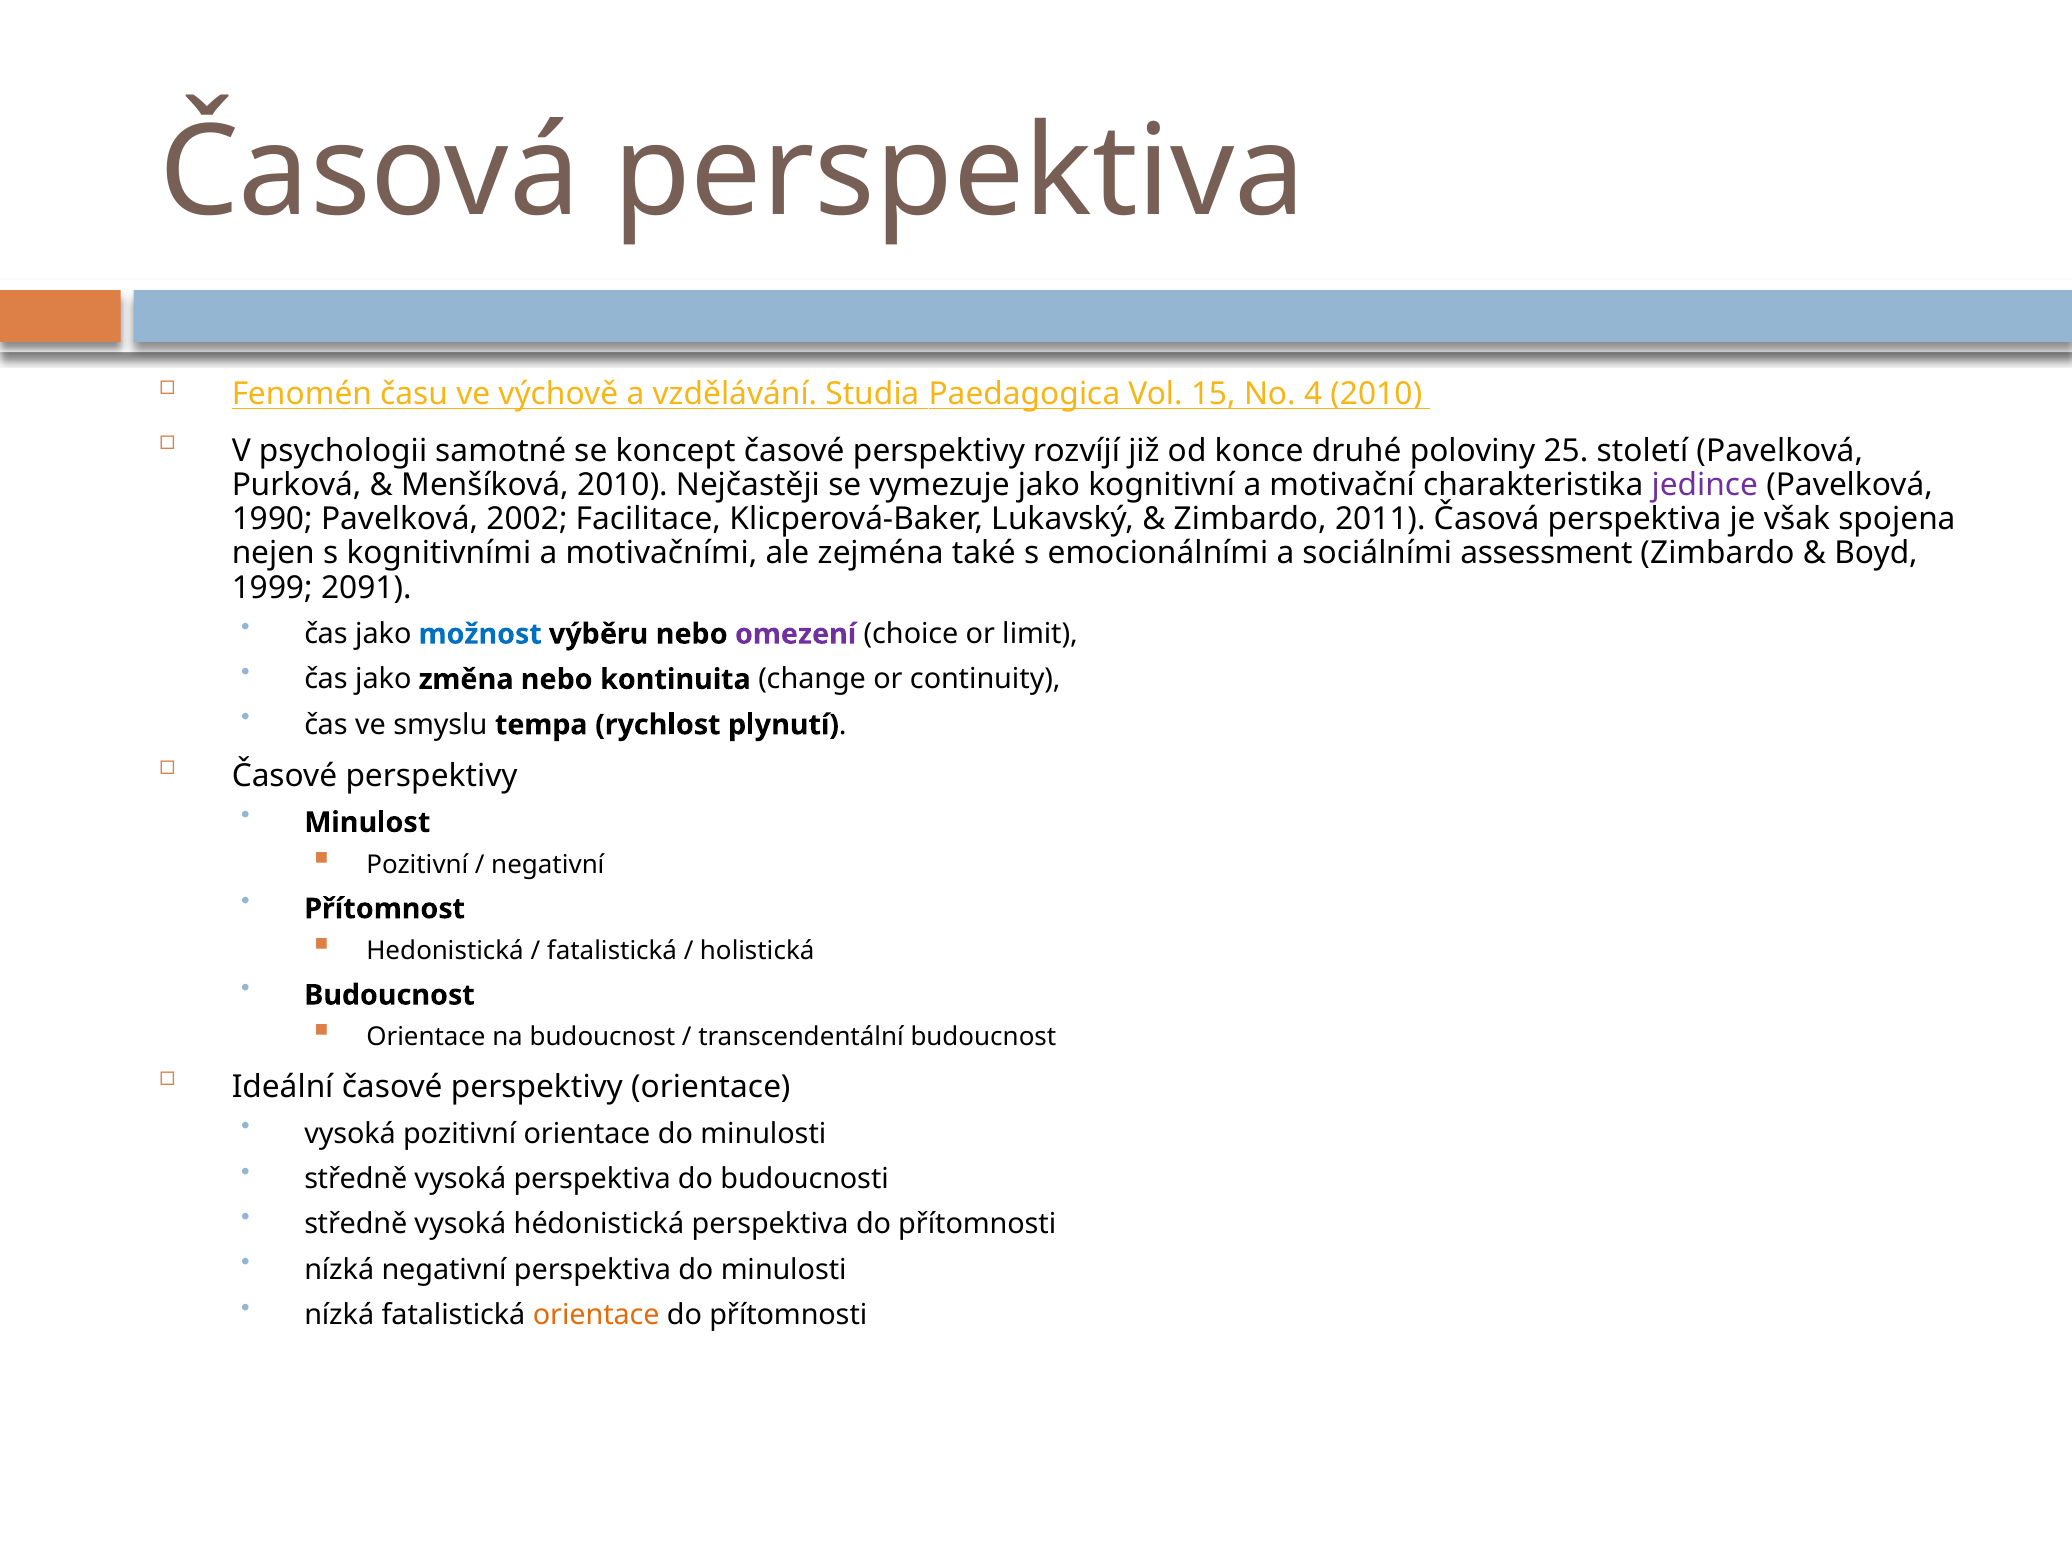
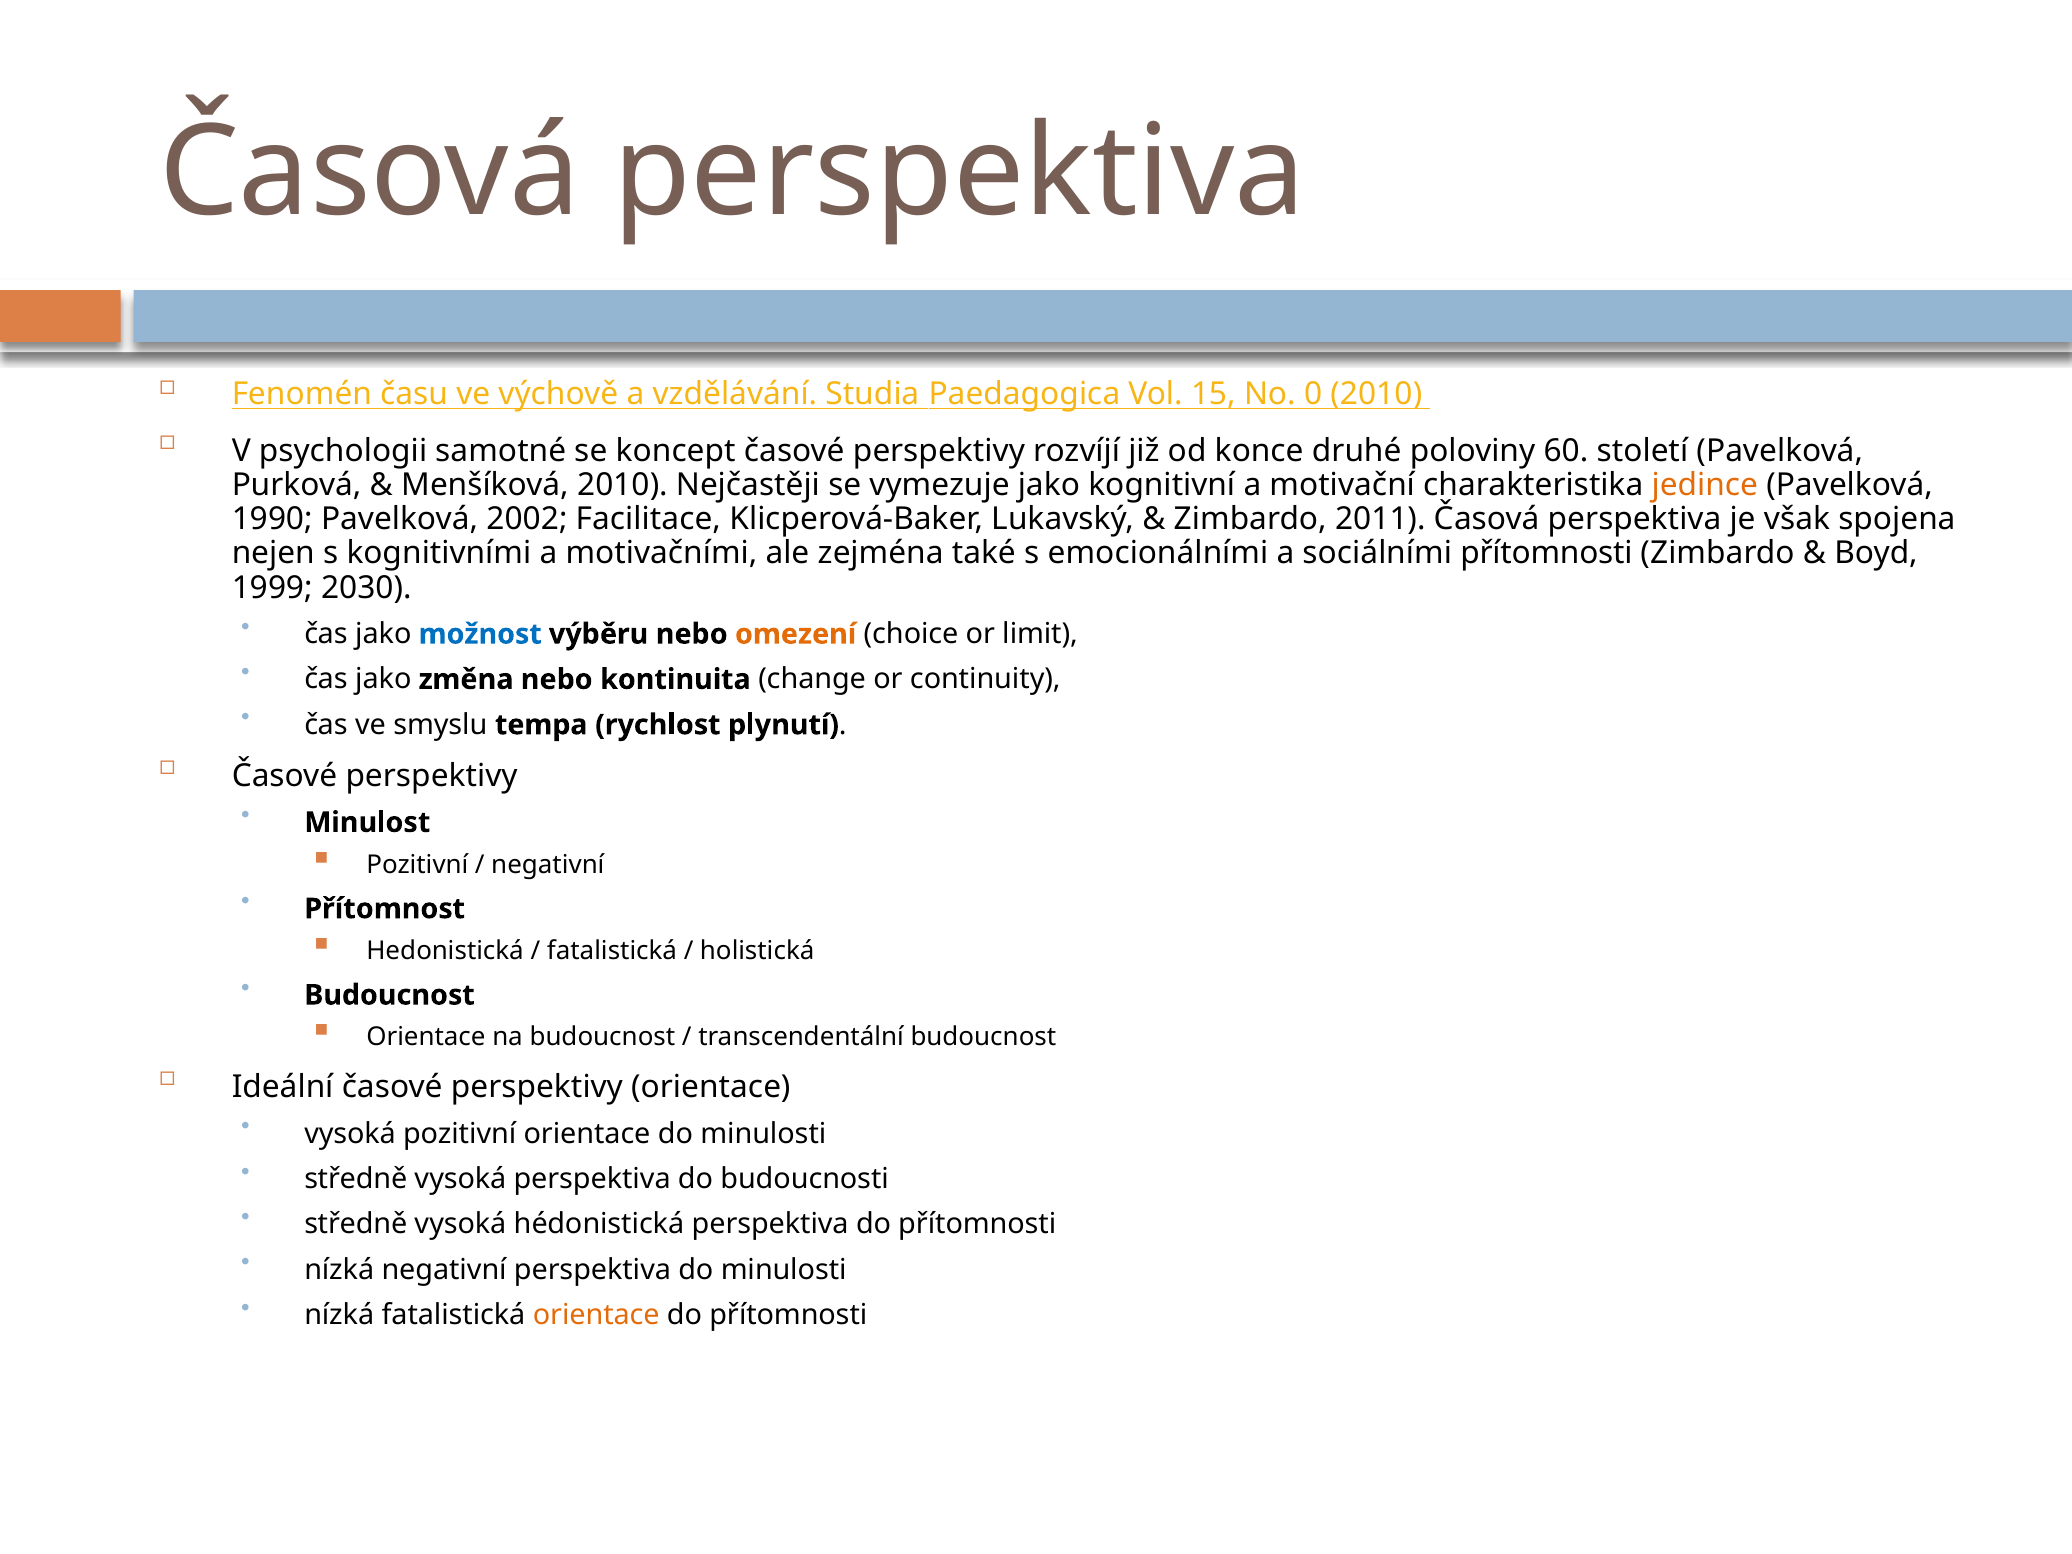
4: 4 -> 0 (1313, 394)
25: 25 -> 60 (1566, 451)
jedince colour: purple -> orange (1705, 485)
sociálními assessment: assessment -> přítomnosti (1546, 553)
2091: 2091 -> 2030 (366, 588)
omezení colour: purple -> orange (796, 634)
